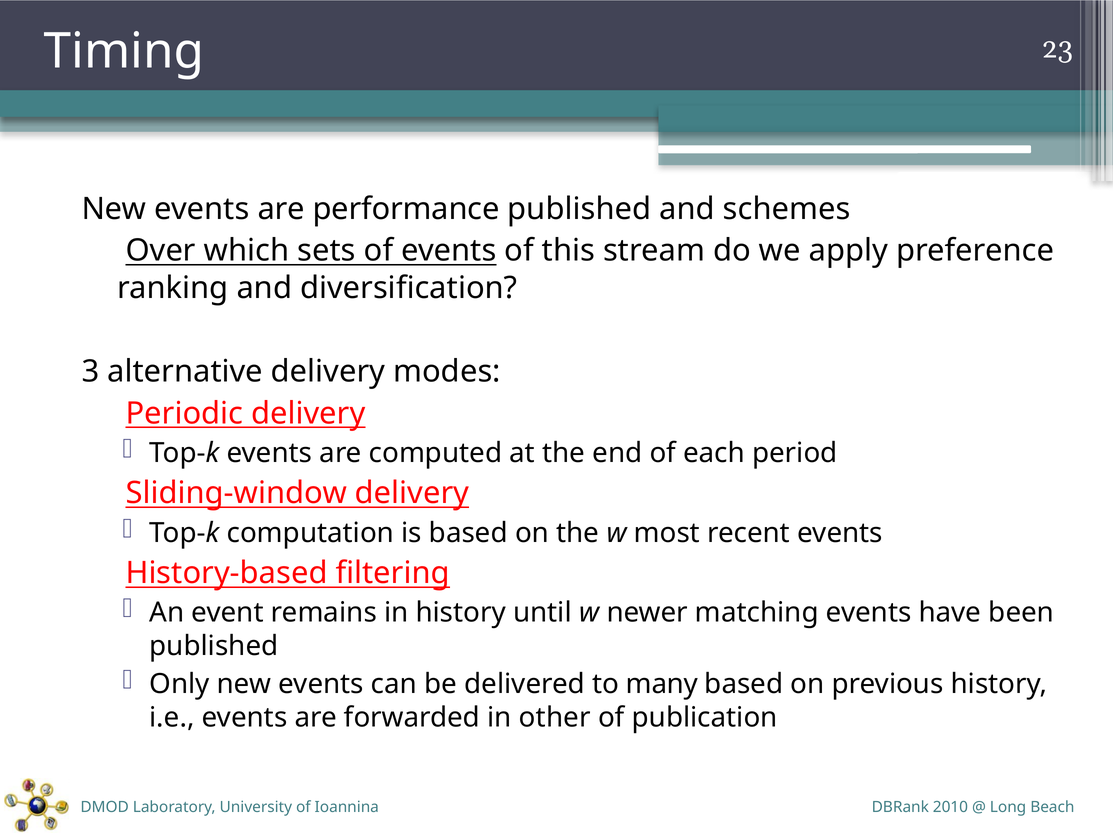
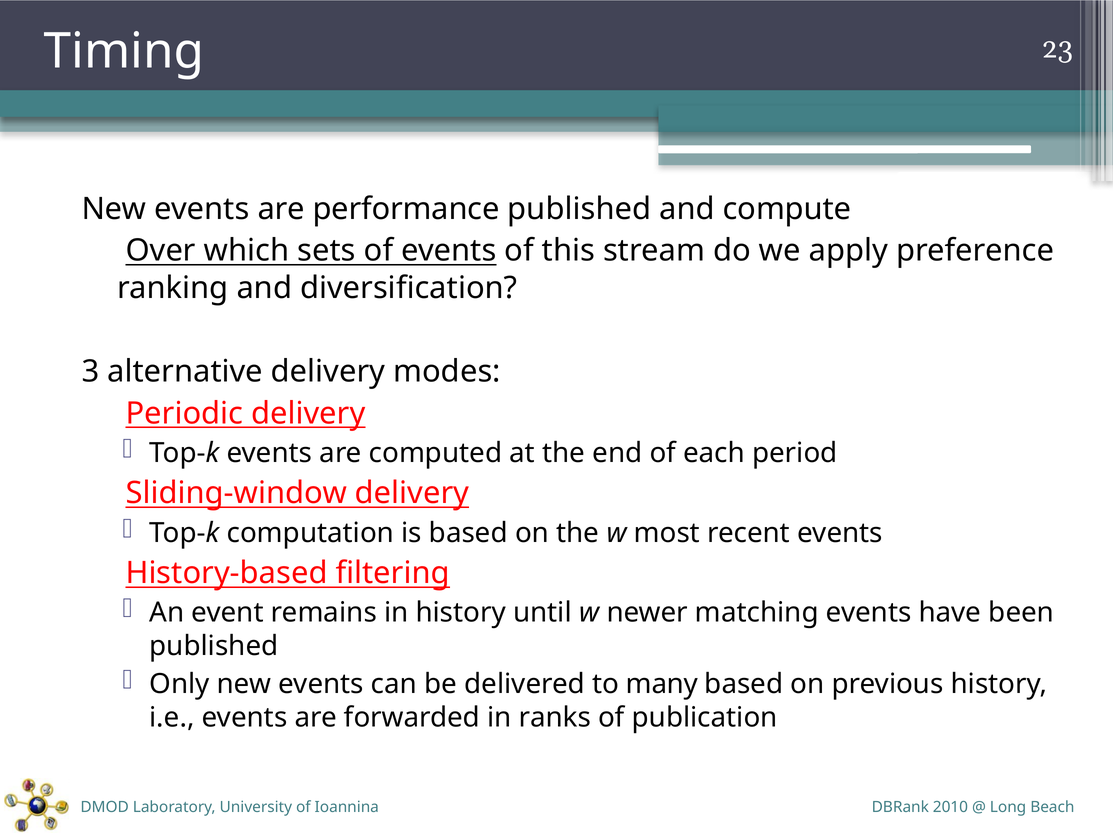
schemes: schemes -> compute (787, 209)
other: other -> ranks (555, 717)
